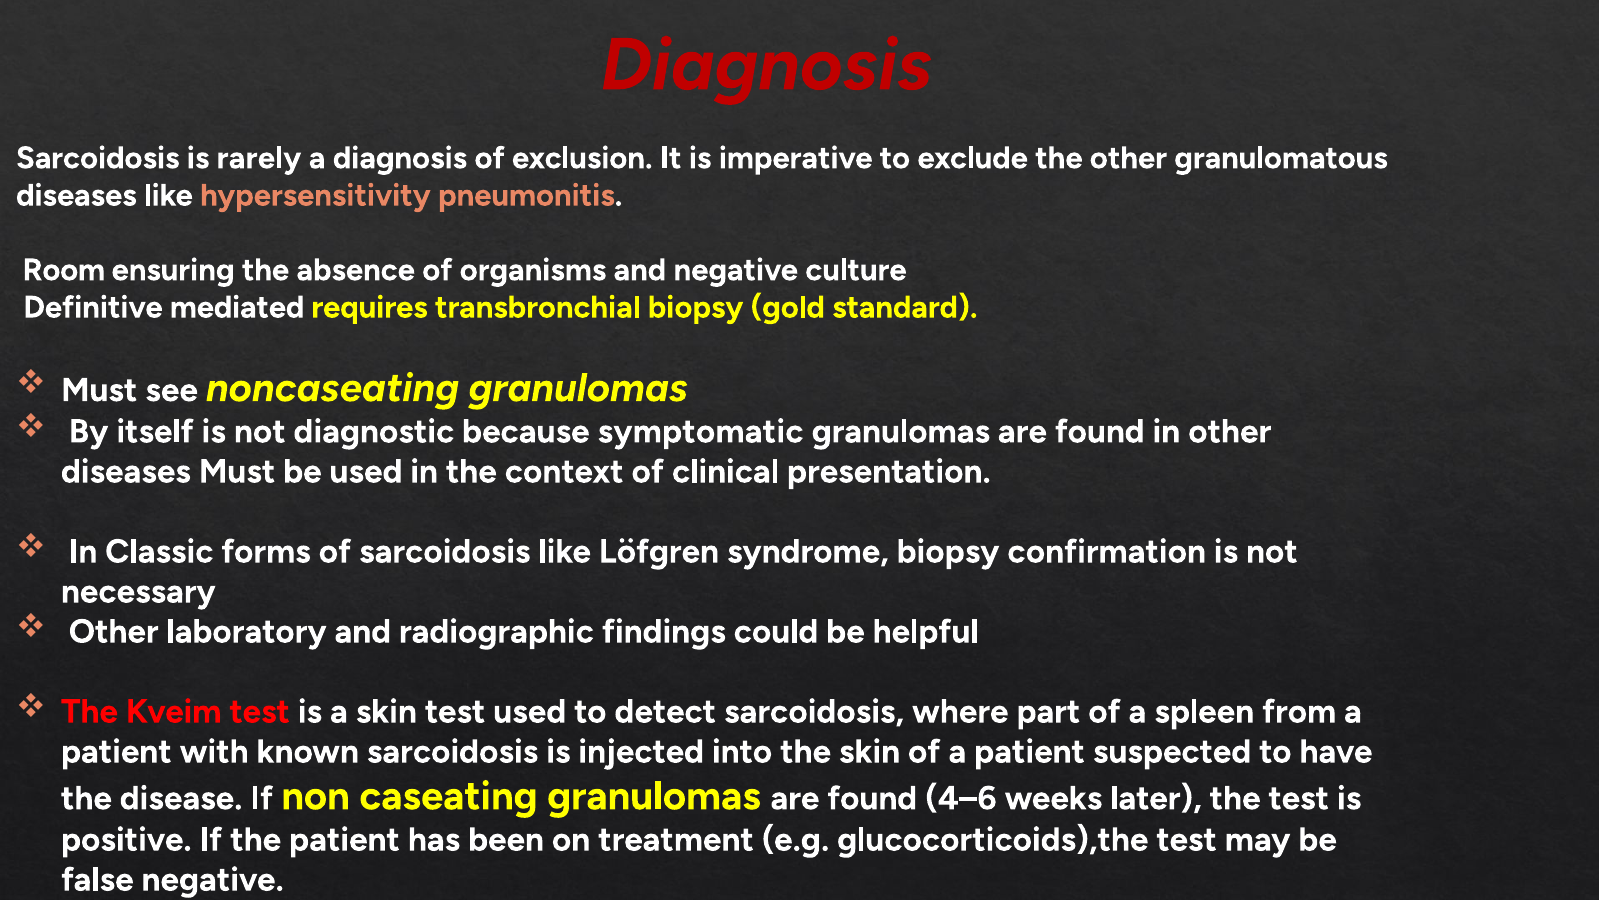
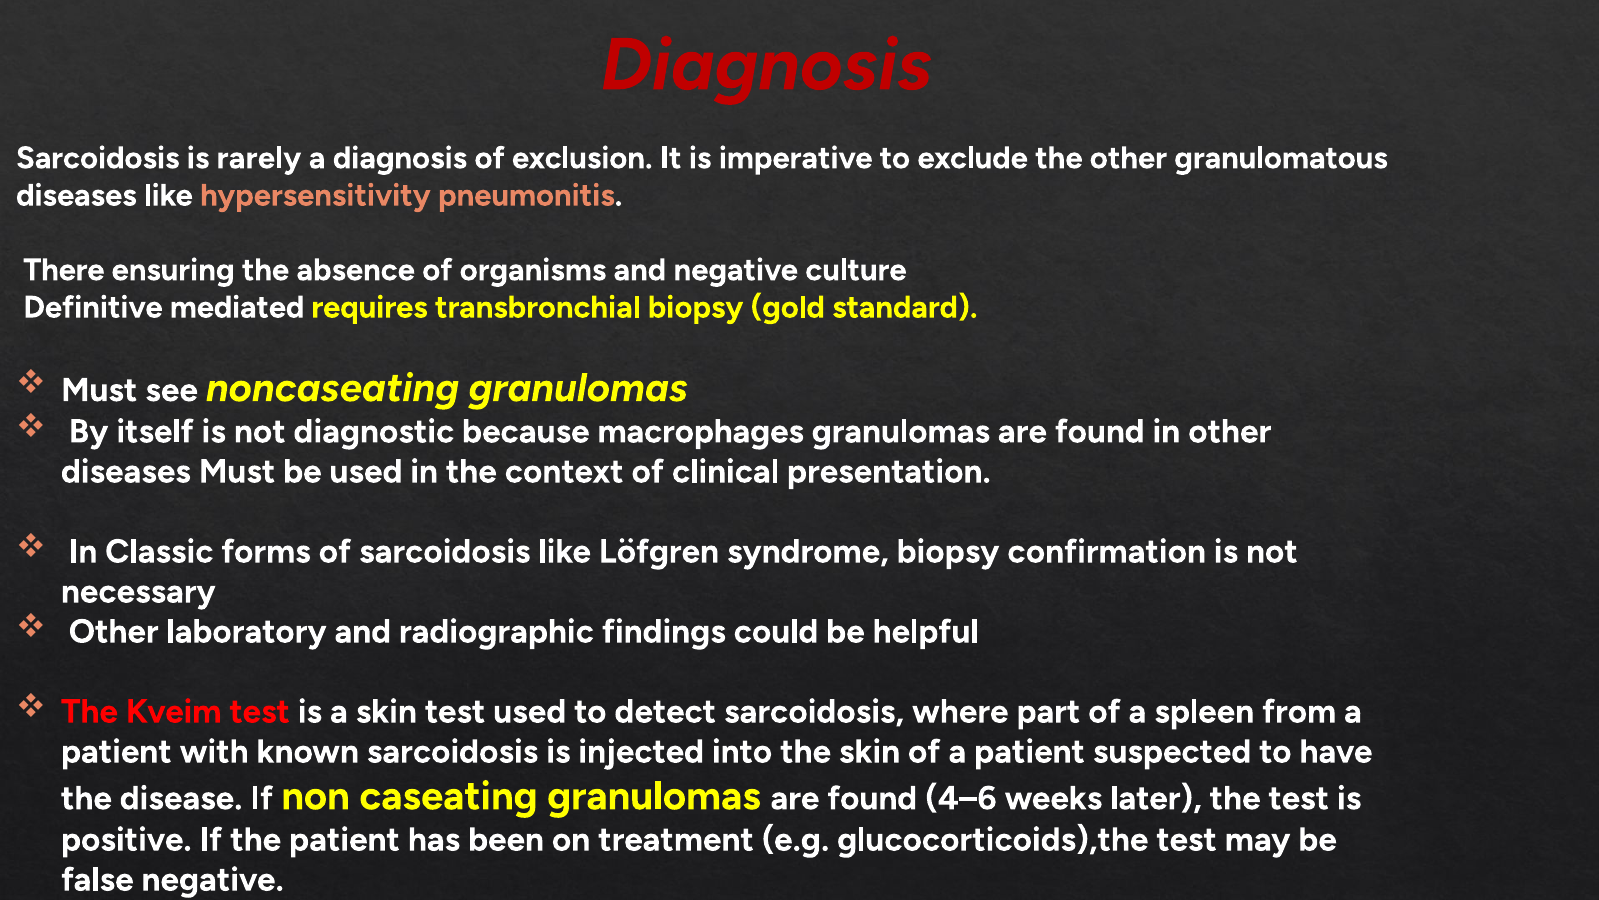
Room: Room -> There (64, 270)
symptomatic: symptomatic -> macrophages (701, 431)
